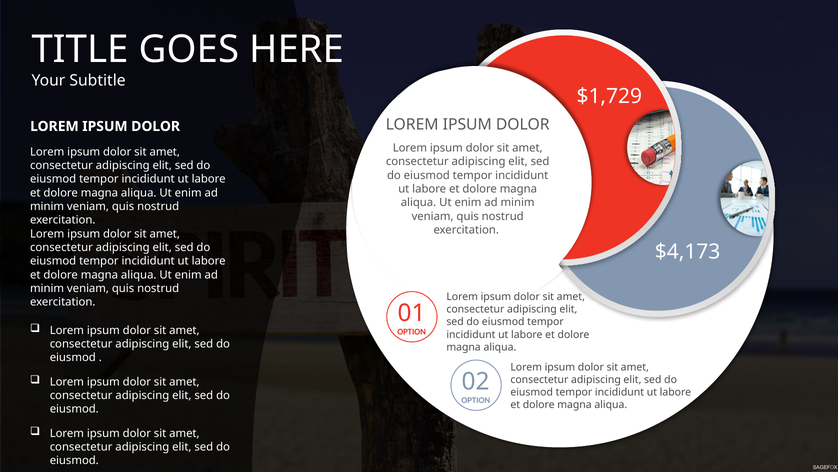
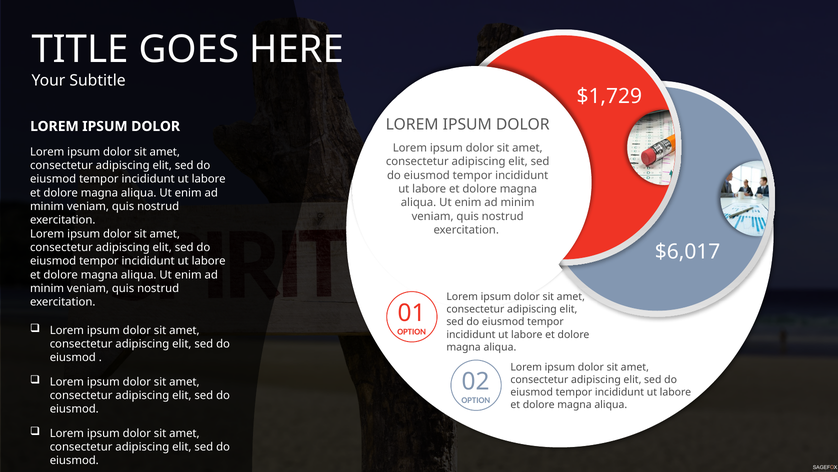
$4,173: $4,173 -> $6,017 (688, 252)
